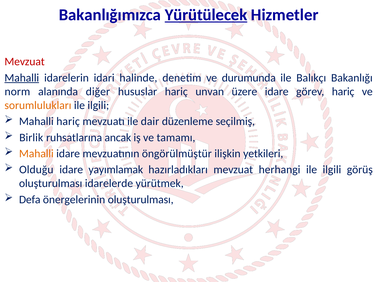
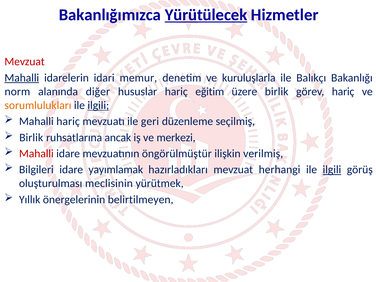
halinde: halinde -> memur (138, 78)
durumunda: durumunda -> kuruluşlarla (249, 78)
unvan: unvan -> eğitim (210, 92)
üzere idare: idare -> birlik (277, 92)
ilgili underline: none -> present (98, 105)
dair: dair -> geri (150, 121)
tamamı: tamamı -> merkezi (176, 137)
Mahalli colour: orange -> red (36, 154)
yetkileri: yetkileri -> verilmiş (263, 154)
Olduğu: Olduğu -> Bilgileri (36, 170)
ilgili underline: none -> present (332, 170)
idarelerde: idarelerde -> meclisinin (109, 183)
Defa: Defa -> Yıllık (30, 200)
önergelerinin oluşturulması: oluşturulması -> belirtilmeyen (141, 200)
